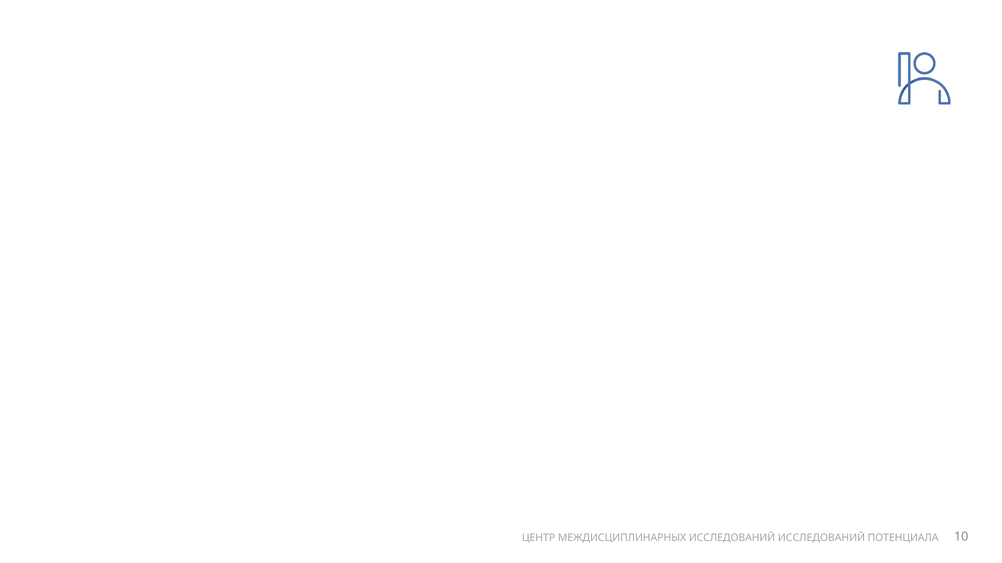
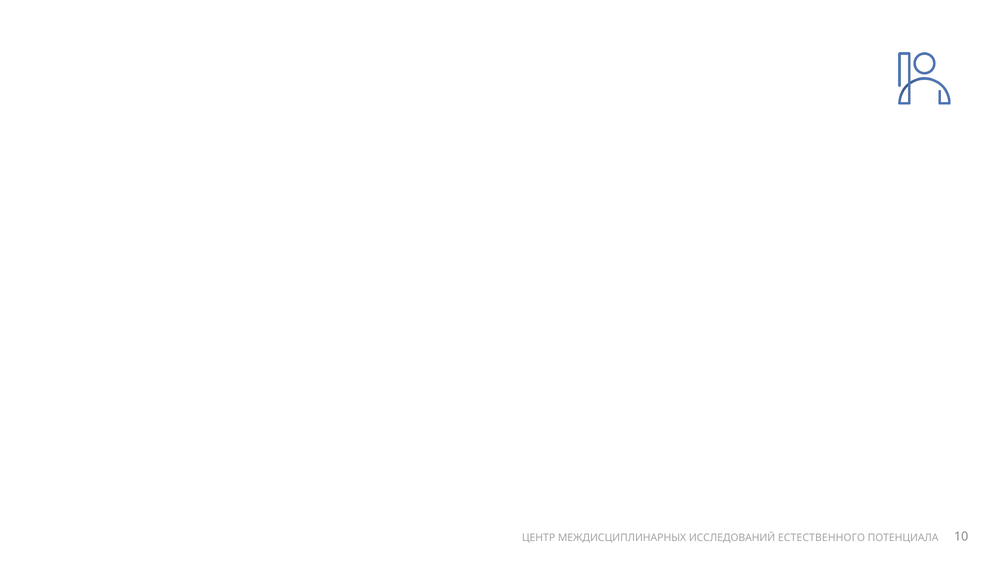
ИССЛЕДОВАНИЙ ИССЛЕДОВАНИЙ: ИССЛЕДОВАНИЙ -> ЕСТЕСТВЕННОГО (821, 538)
